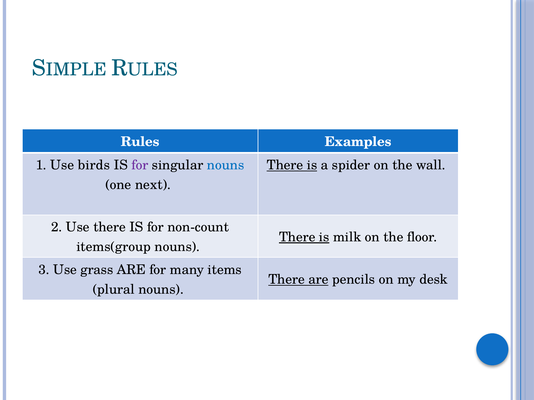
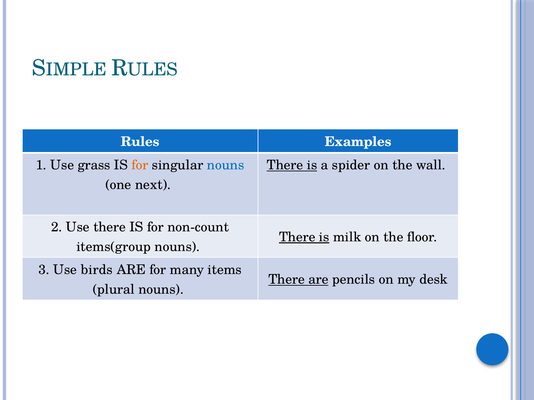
birds: birds -> grass (94, 165)
for colour: purple -> orange (140, 165)
grass: grass -> birds (97, 270)
